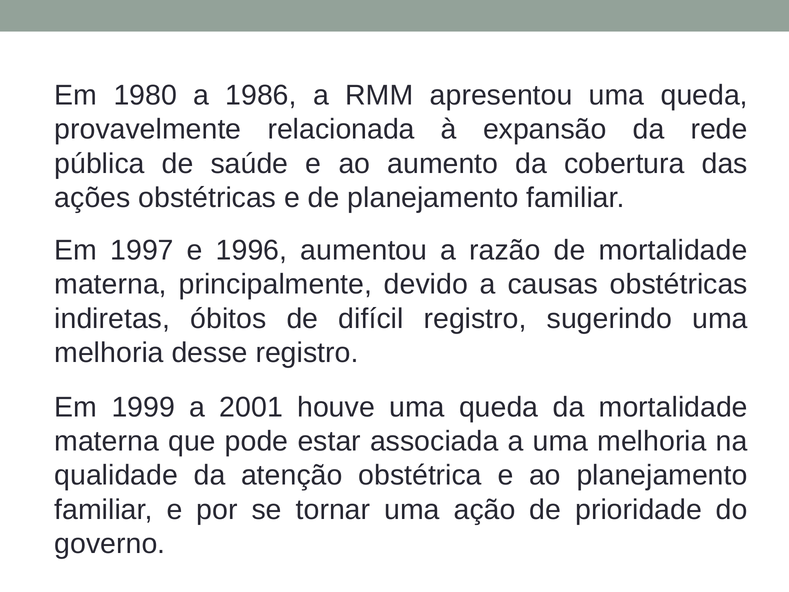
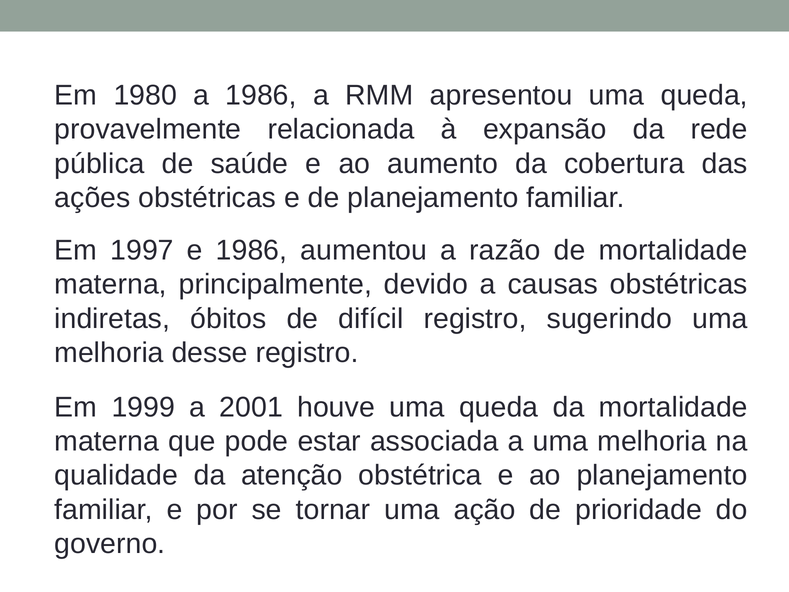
e 1996: 1996 -> 1986 (252, 250)
